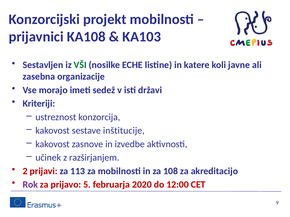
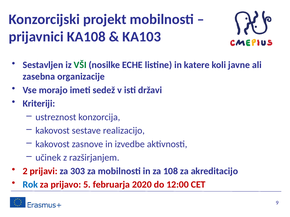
inštitucije: inštitucije -> realizacijo (124, 131)
113: 113 -> 303 (78, 171)
Rok colour: purple -> blue (30, 185)
